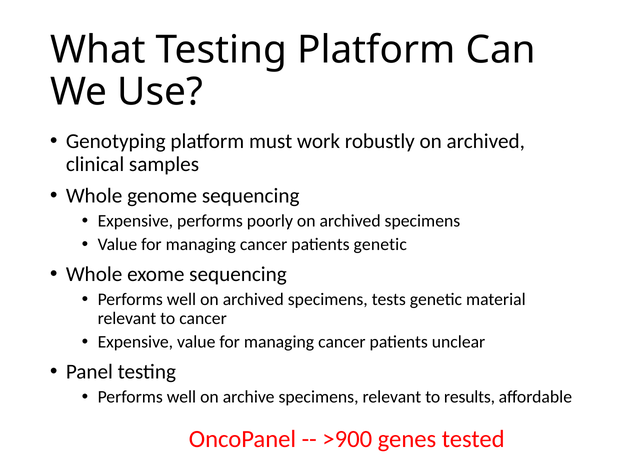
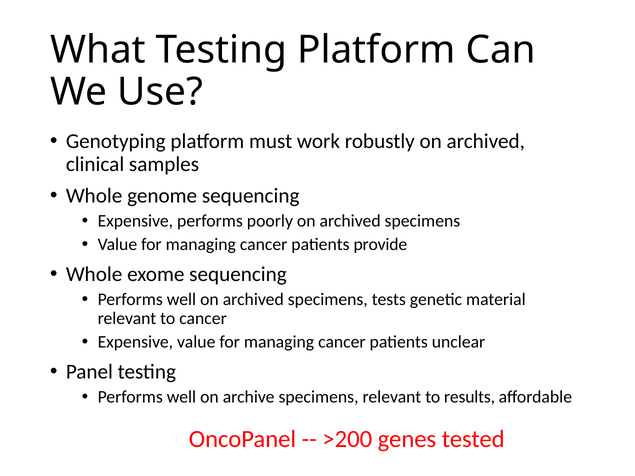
patients genetic: genetic -> provide (380, 245)
>900: >900 -> >200 (347, 439)
